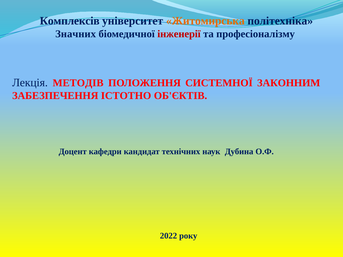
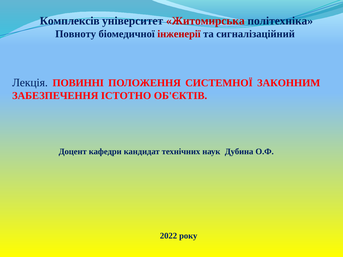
Житомирська colour: orange -> red (205, 21)
Значних: Значних -> Повноту (76, 34)
професіоналізму: професіоналізму -> сигналізаційний (256, 34)
МЕТОДІВ: МЕТОДІВ -> ПОВИННІ (78, 83)
